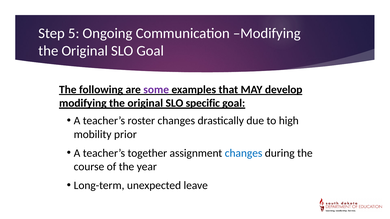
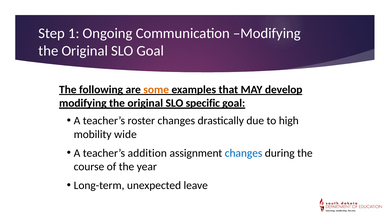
5: 5 -> 1 (74, 33)
some colour: purple -> orange (156, 90)
prior: prior -> wide (125, 135)
together: together -> addition (147, 153)
